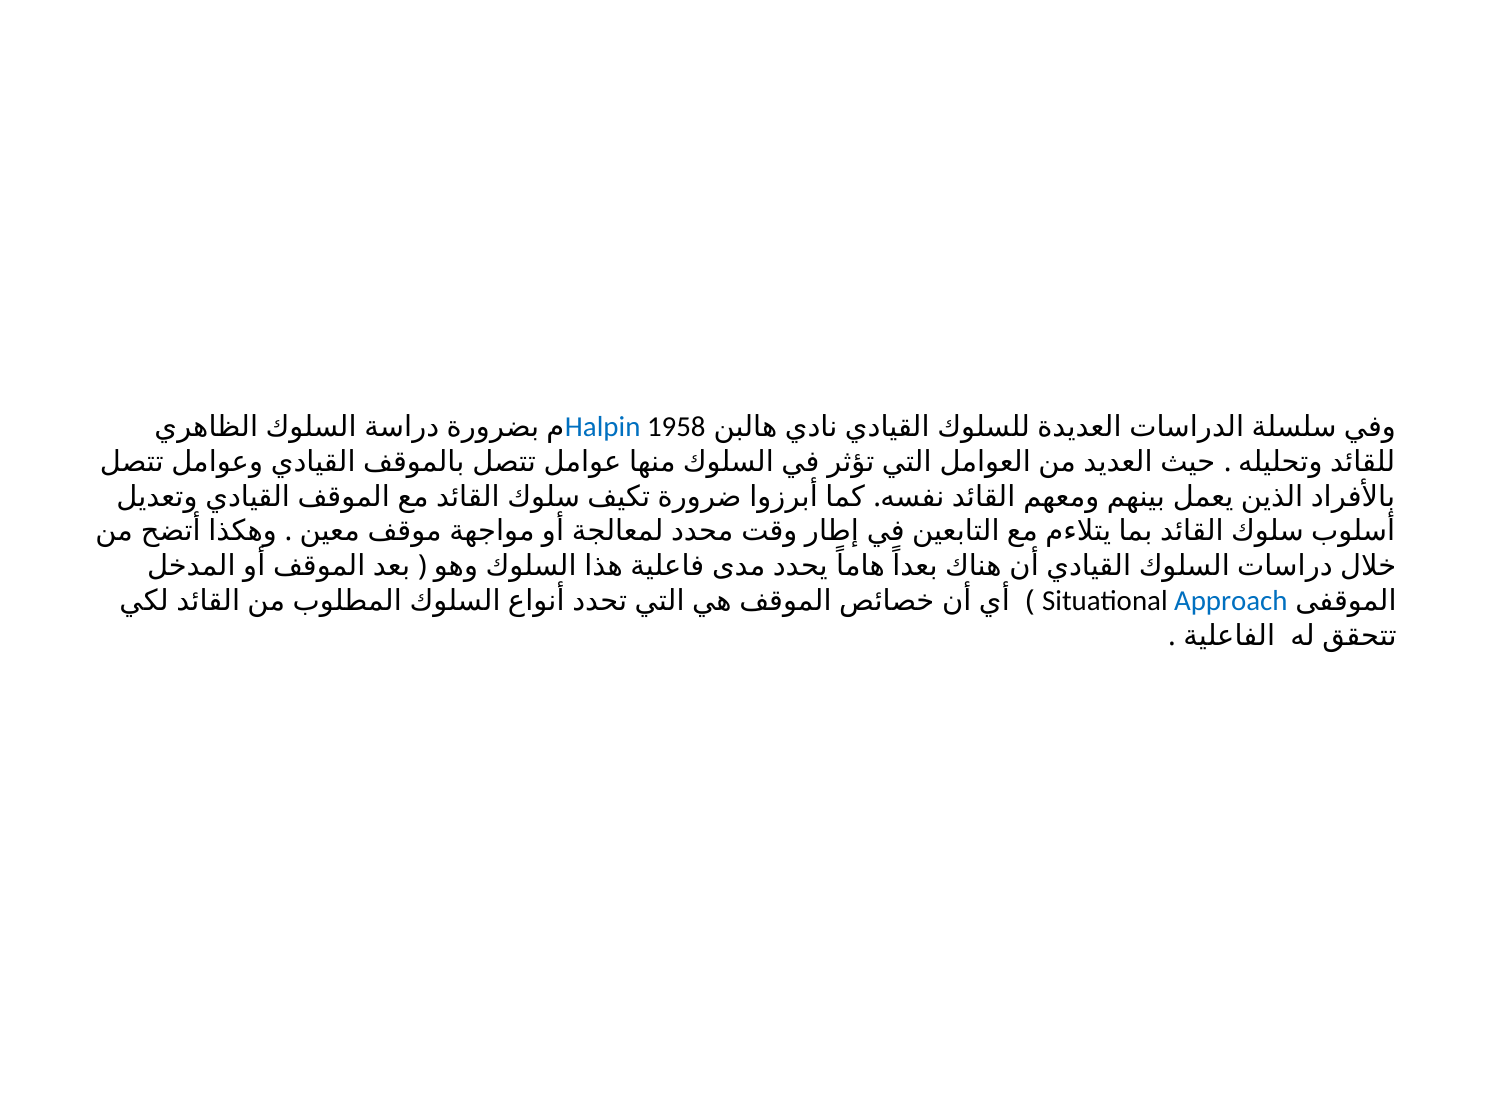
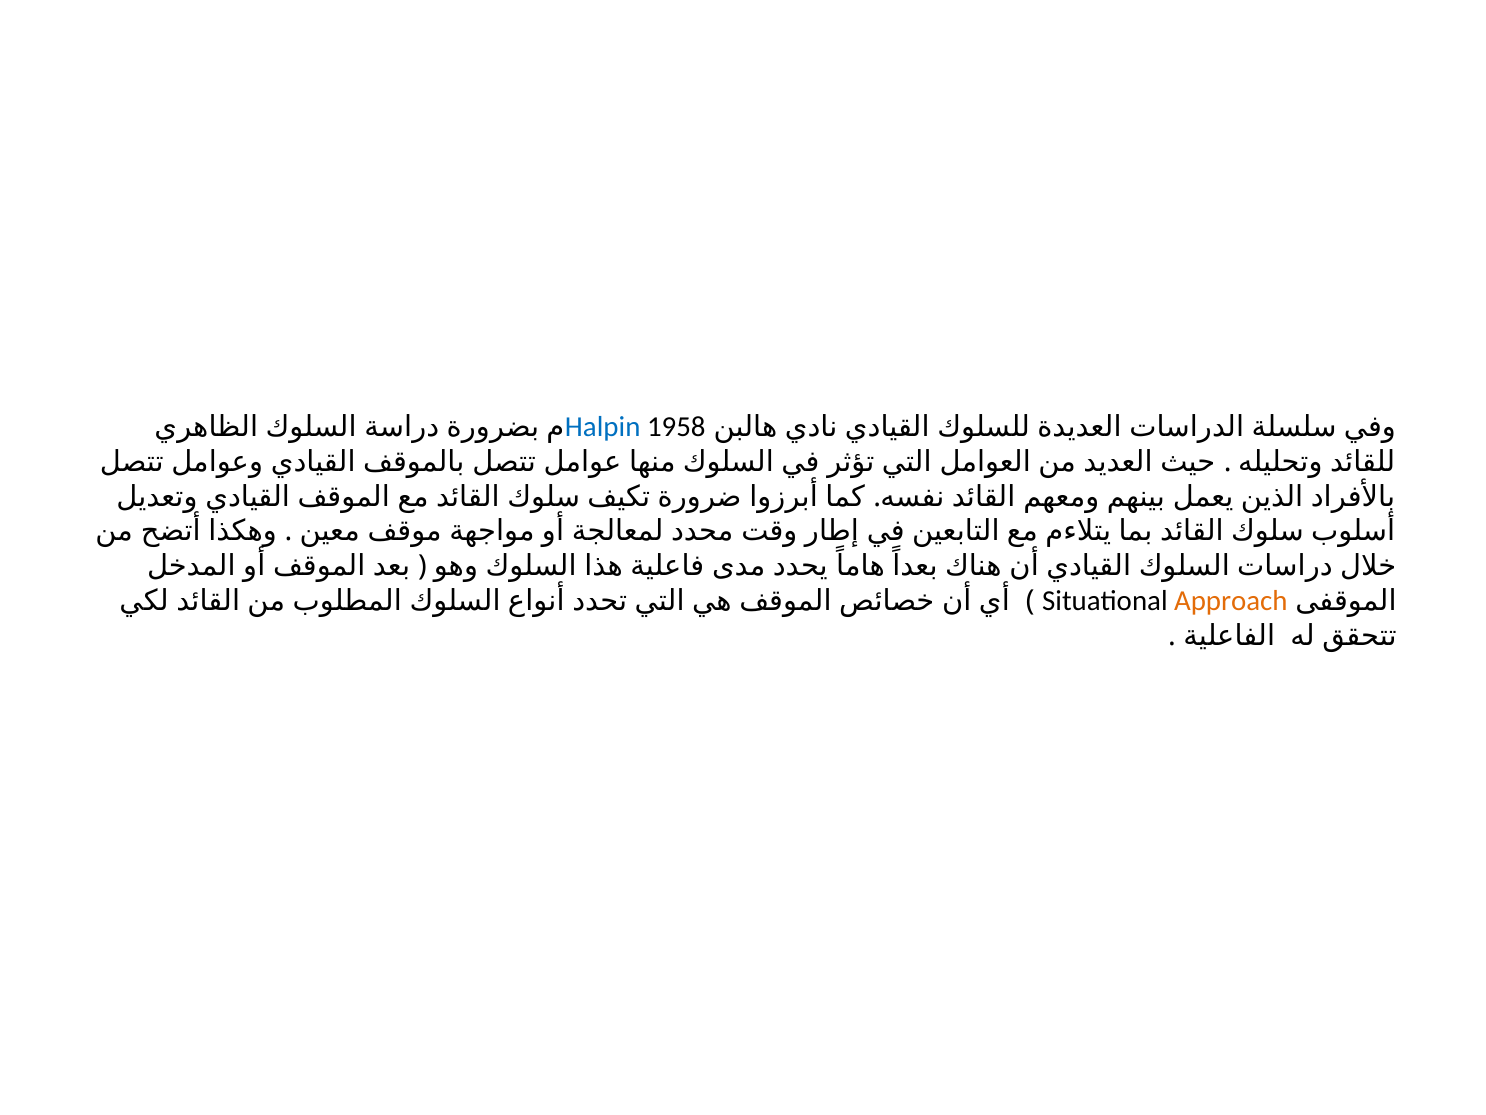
Approach colour: blue -> orange (1231, 601)
